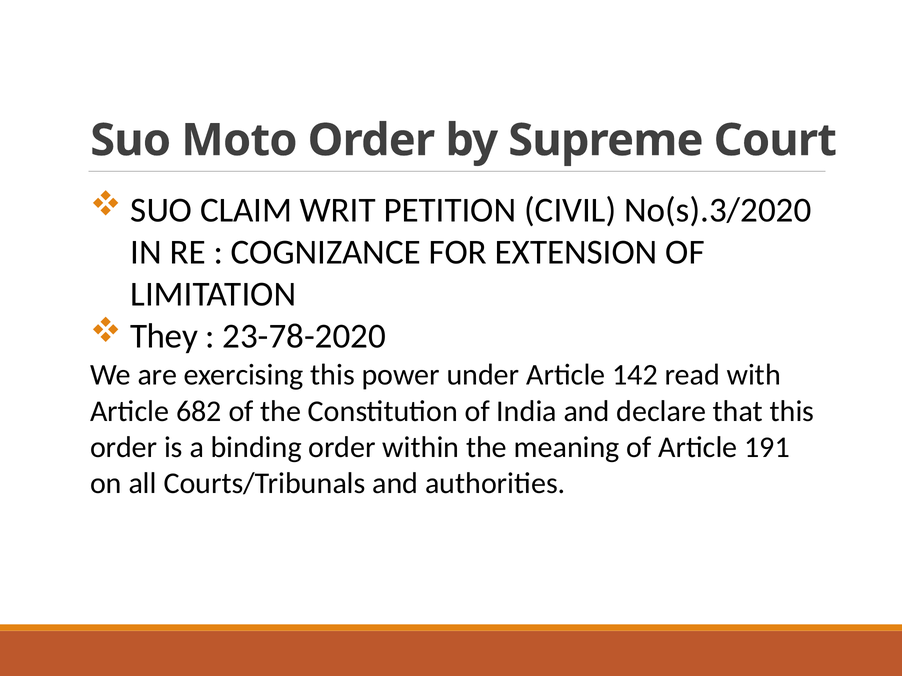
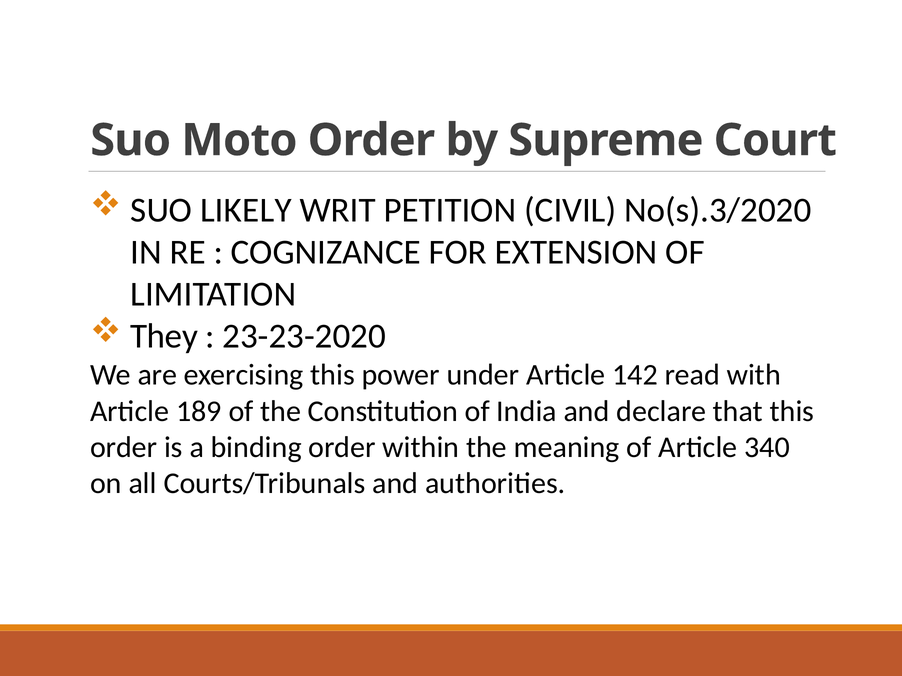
CLAIM: CLAIM -> LIKELY (246, 210)
23-78-2020: 23-78-2020 -> 23-23-2020 (304, 337)
682: 682 -> 189 (199, 411)
191: 191 -> 340 (767, 447)
